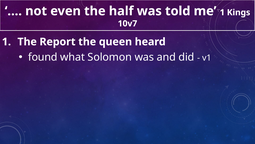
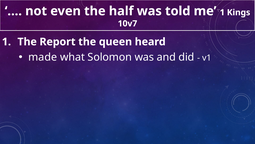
found: found -> made (43, 57)
